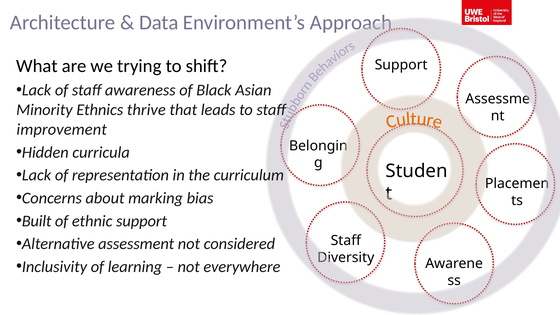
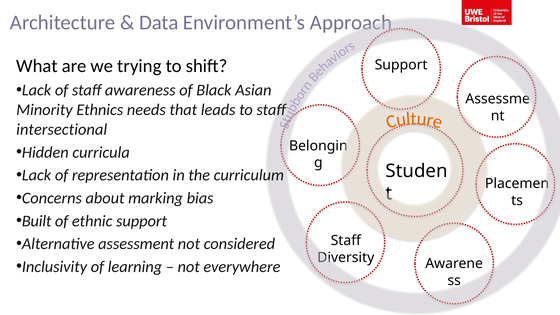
thrive: thrive -> needs (146, 110)
improvement: improvement -> intersectional (62, 129)
